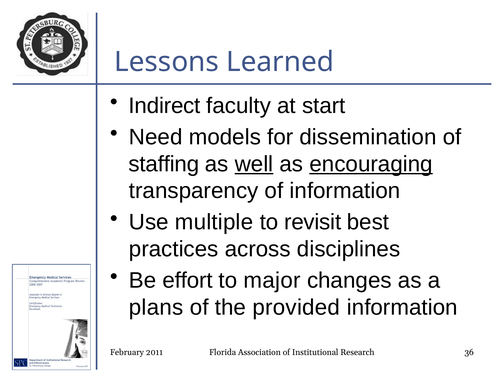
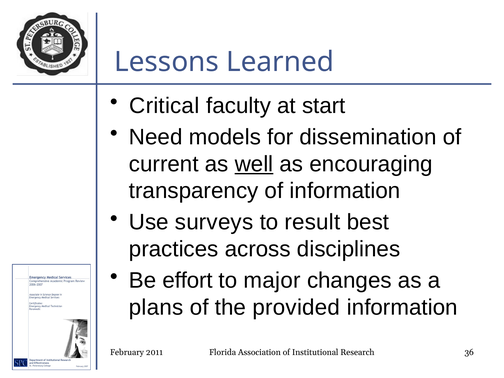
Indirect: Indirect -> Critical (164, 106)
staffing: staffing -> current (164, 164)
encouraging underline: present -> none (371, 164)
multiple: multiple -> surveys (214, 222)
revisit: revisit -> result (312, 222)
